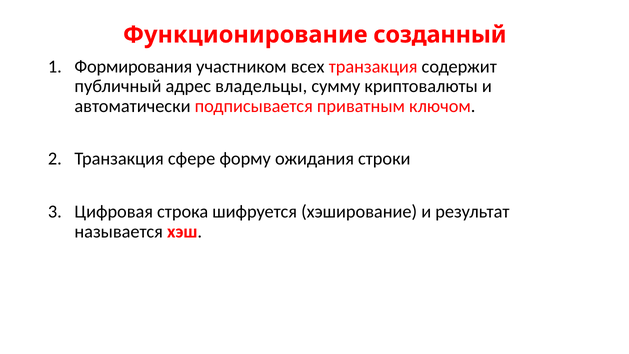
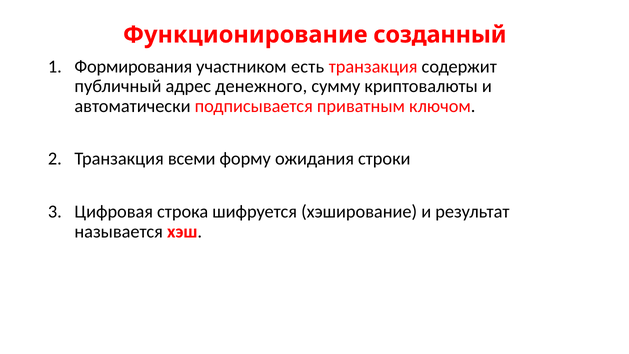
всех: всех -> есть (308, 66)
владельцы: владельцы -> денежного (261, 86)
сфере: сфере -> всеми (192, 159)
